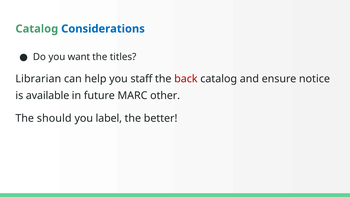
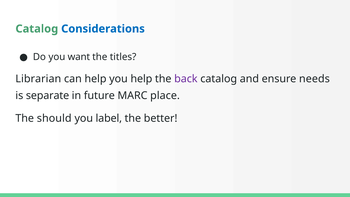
you staff: staff -> help (141, 79)
back colour: red -> purple (186, 79)
notice: notice -> needs (314, 79)
available: available -> separate (48, 96)
other: other -> place (165, 96)
